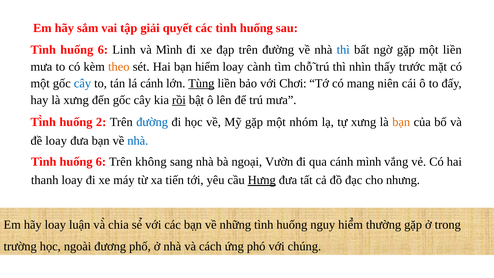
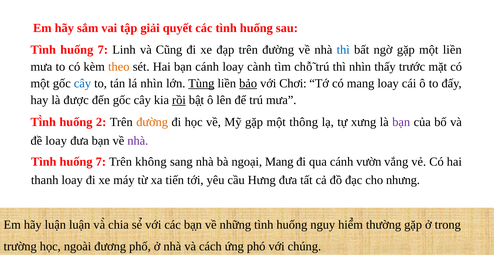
6: 6 -> 7 (103, 50)
và Mình: Mình -> Cũng (169, 50)
bạn hiểm: hiểm -> cánh (207, 67)
lá cánh: cánh -> nhìn (152, 83)
bảo underline: none -> present (248, 83)
mang niên: niên -> loay (388, 83)
là xưng: xưng -> được (76, 100)
đường colour: blue -> orange (152, 122)
nhóm: nhóm -> thông (304, 122)
bạn colour: orange -> purple (401, 122)
nhà colour: blue -> purple (138, 141)
6: 6 -> 7 (101, 162)
ngoại Vườn: Vườn -> Mang (279, 162)
cánh mình: mình -> vườn (369, 162)
Hưng underline: present -> none (262, 180)
hãy loay: loay -> luận (55, 225)
